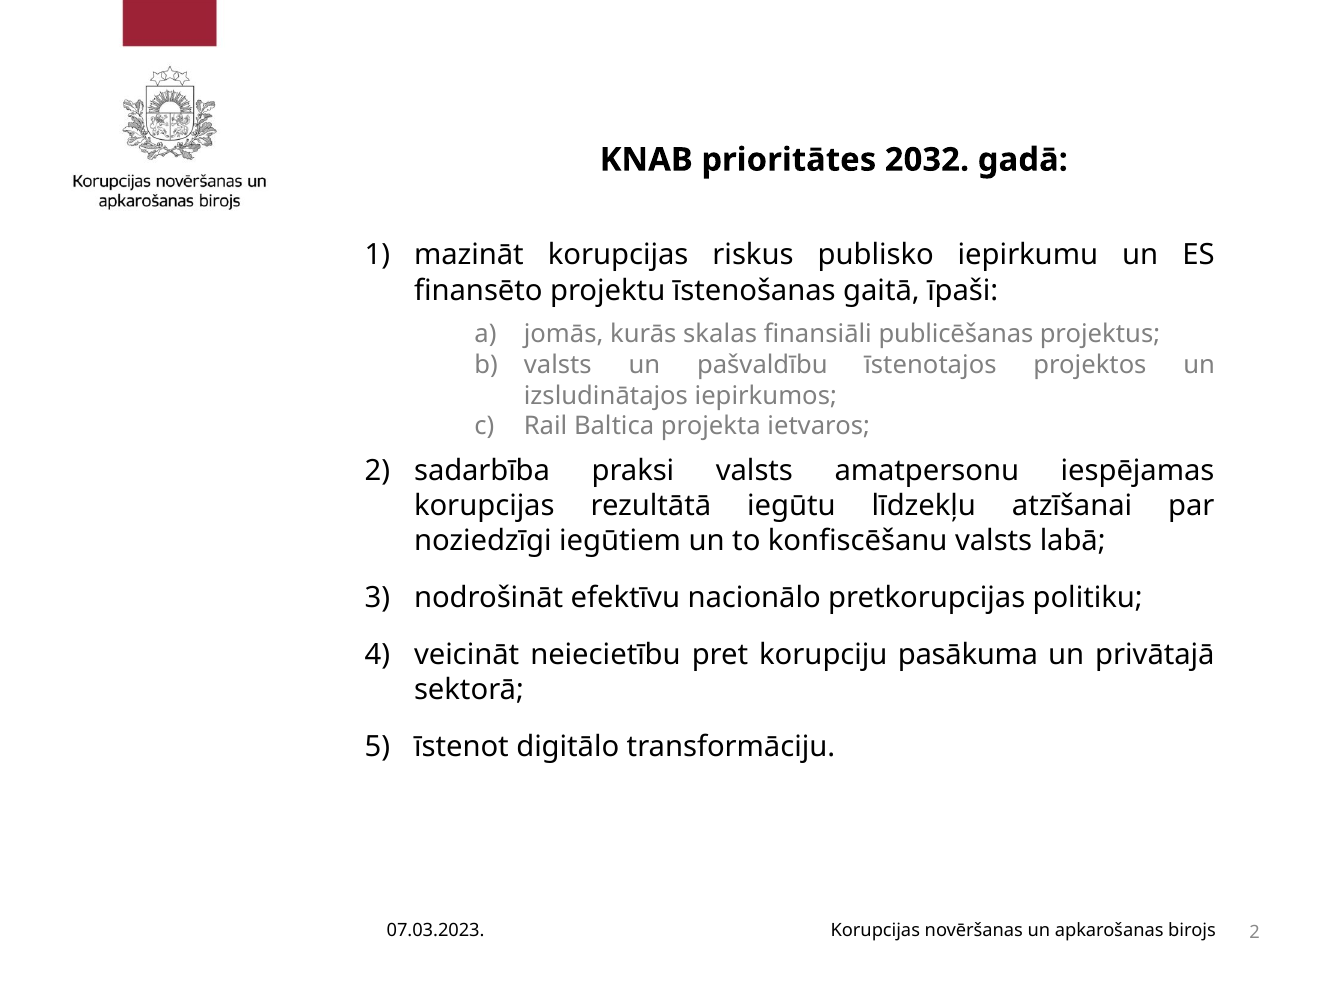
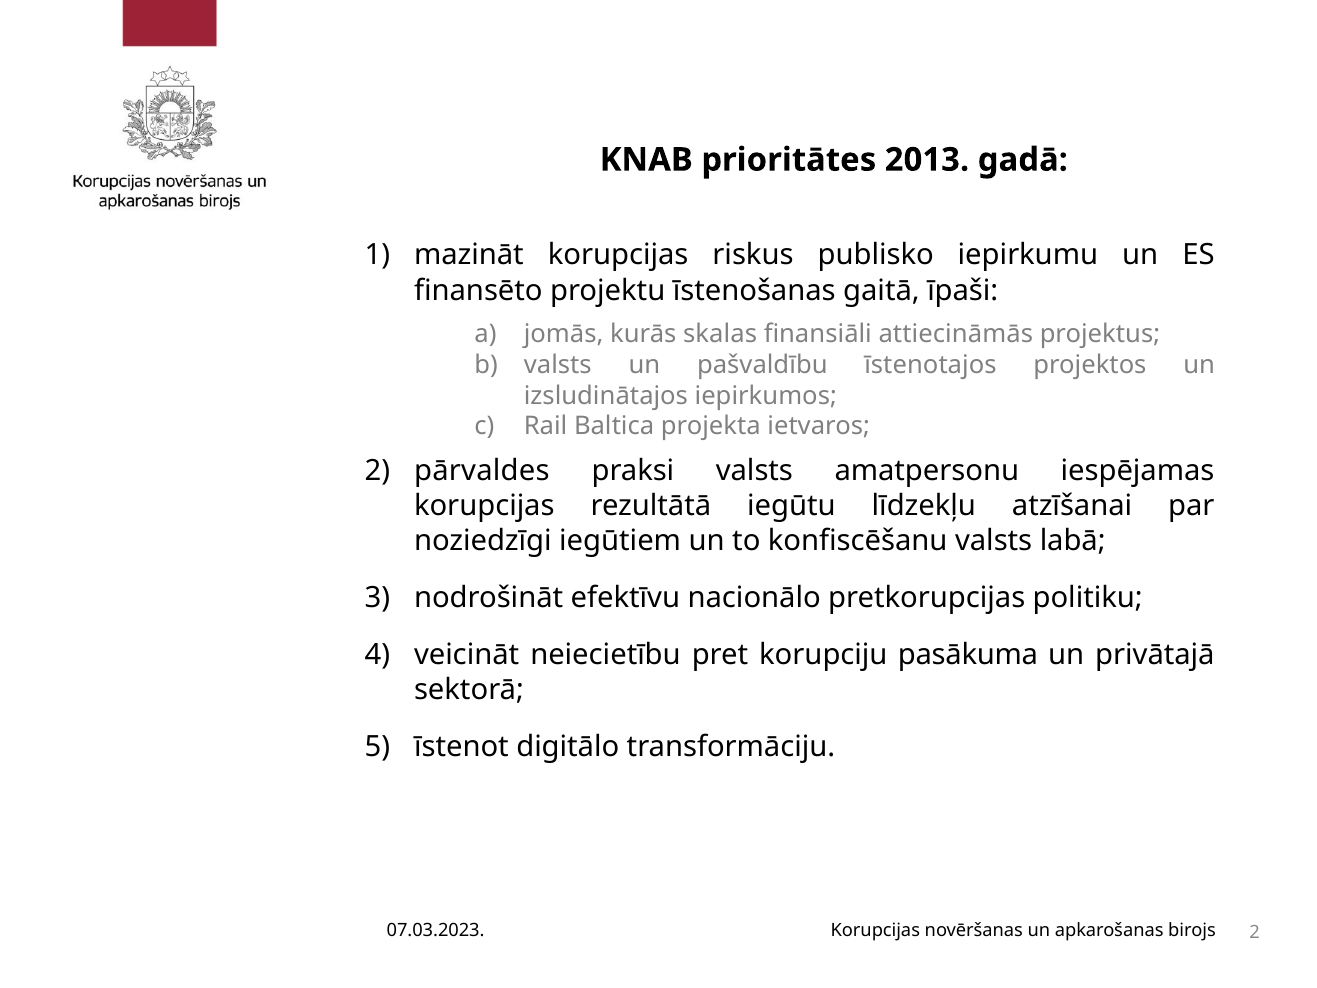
2032: 2032 -> 2013 (927, 160)
publicēšanas: publicēšanas -> attiecināmās (956, 334)
sadarbība: sadarbība -> pārvaldes (482, 470)
